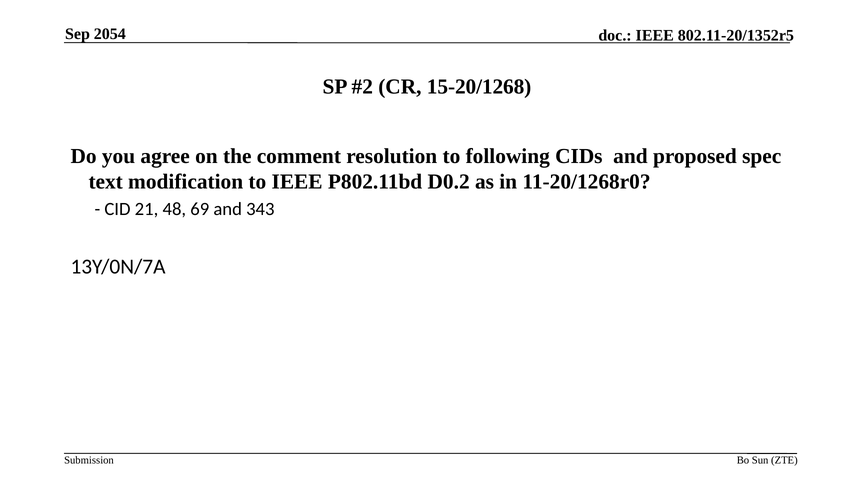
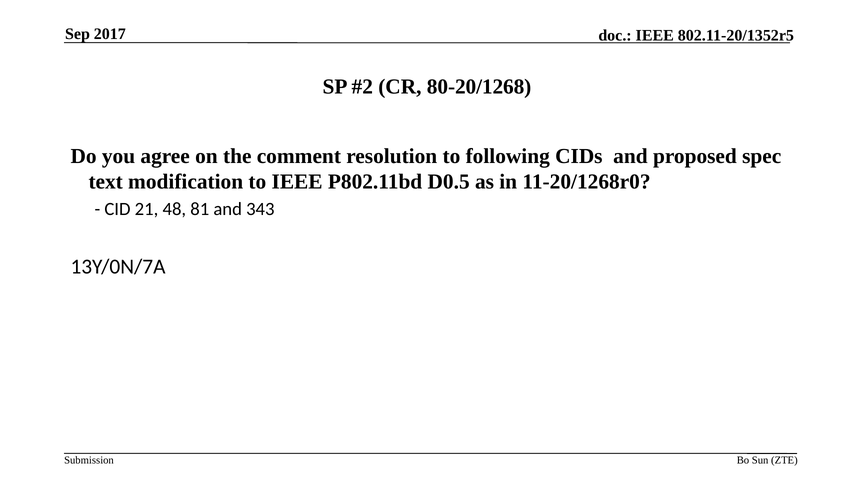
2054: 2054 -> 2017 (110, 34)
15-20/1268: 15-20/1268 -> 80-20/1268 (479, 87)
D0.2: D0.2 -> D0.5 (449, 182)
69: 69 -> 81 (200, 209)
